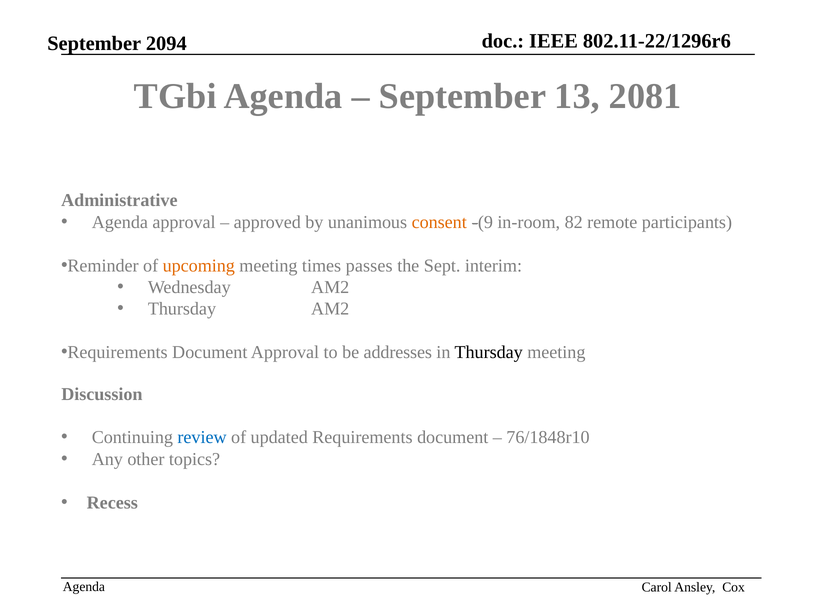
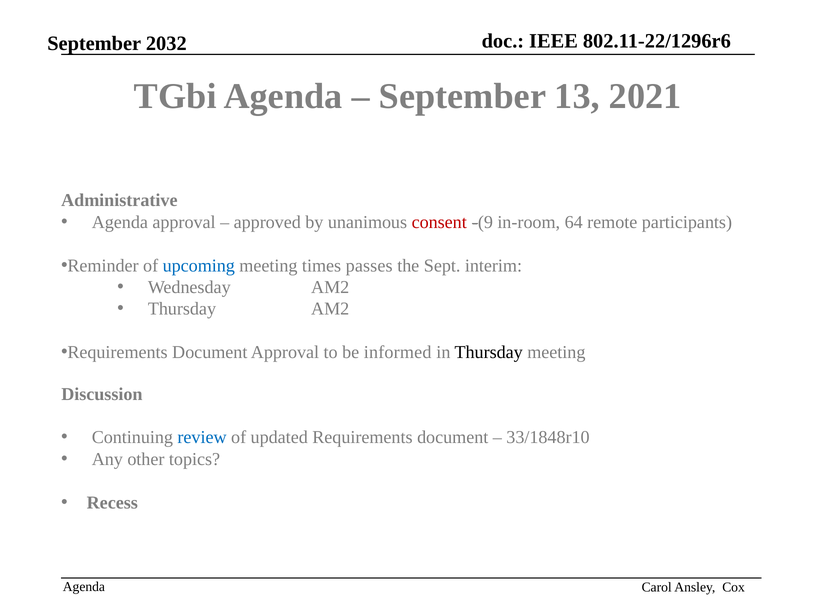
2094: 2094 -> 2032 (166, 43)
2081: 2081 -> 2021 (645, 96)
consent colour: orange -> red (439, 222)
82: 82 -> 64 (574, 222)
upcoming colour: orange -> blue (199, 266)
addresses: addresses -> informed (398, 352)
76/1848r10: 76/1848r10 -> 33/1848r10 (548, 437)
